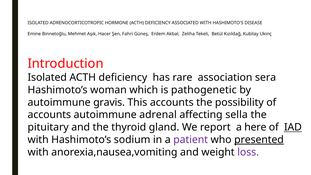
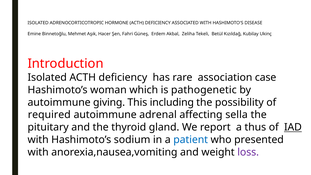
sera: sera -> case (266, 77)
gravis: gravis -> giving (109, 102)
This accounts: accounts -> including (172, 102)
accounts: accounts -> required (49, 115)
here: here -> thus (255, 127)
patient colour: purple -> blue (191, 140)
presented underline: present -> none (259, 140)
